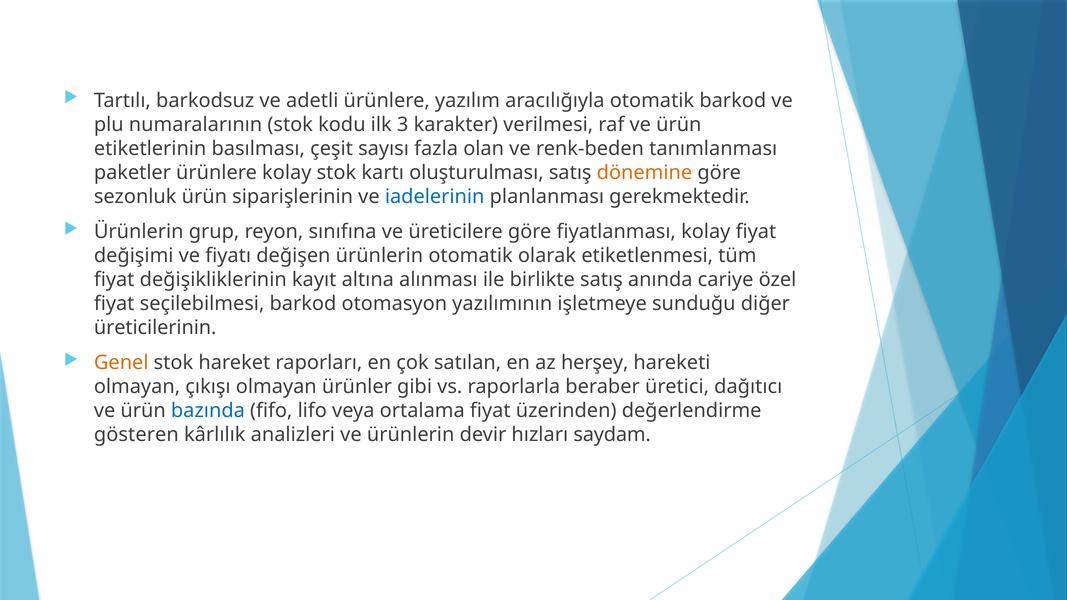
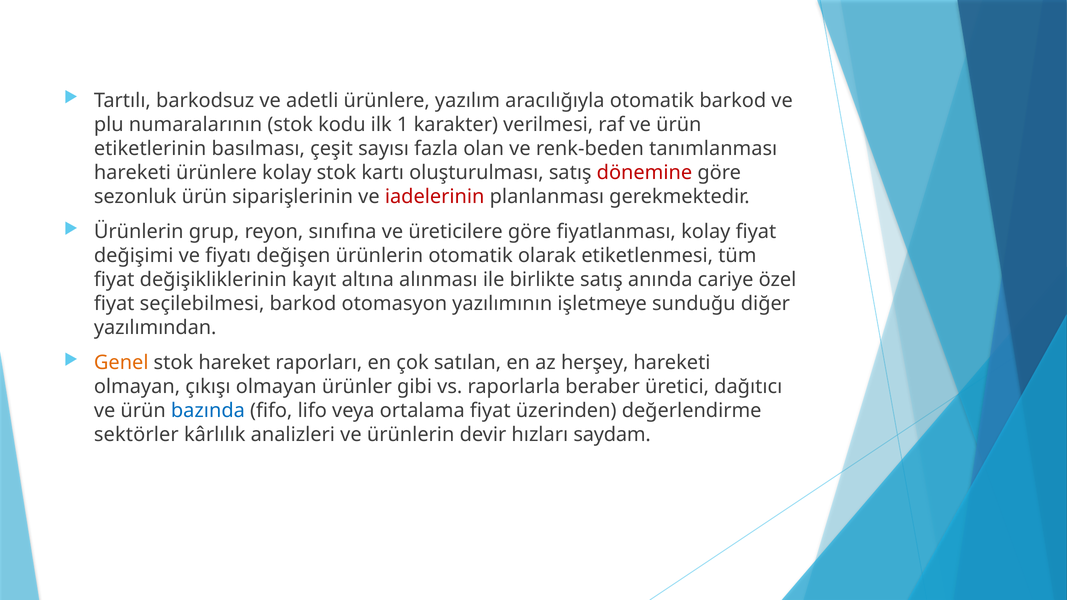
3: 3 -> 1 (403, 125)
paketler: paketler -> hareketi (132, 173)
dönemine colour: orange -> red (644, 173)
iadelerinin colour: blue -> red (435, 197)
üreticilerinin: üreticilerinin -> yazılımından (155, 328)
gösteren: gösteren -> sektörler (136, 435)
